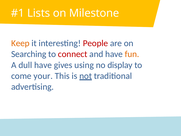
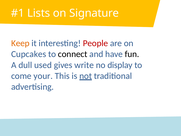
Milestone: Milestone -> Signature (94, 13)
Searching: Searching -> Cupcakes (29, 54)
connect colour: red -> black (73, 54)
fun colour: orange -> black (132, 54)
dull have: have -> used (43, 65)
using: using -> write (84, 65)
